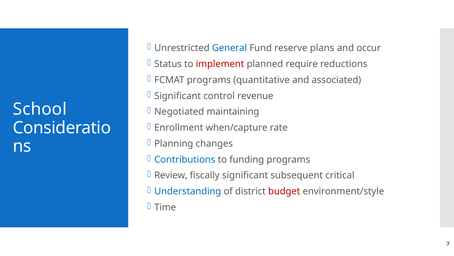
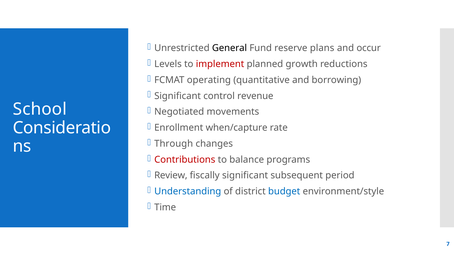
General colour: blue -> black (230, 48)
Status: Status -> Levels (168, 64)
require: require -> growth (302, 64)
FCMAT programs: programs -> operating (209, 80)
associated: associated -> borrowing (336, 80)
maintaining: maintaining -> movements (233, 112)
Planning: Planning -> Through (174, 143)
Contributions colour: blue -> red (185, 159)
funding: funding -> balance (247, 159)
critical: critical -> period (340, 175)
budget colour: red -> blue (284, 191)
